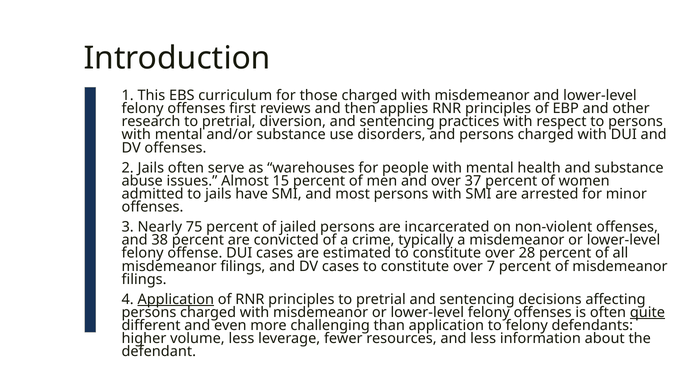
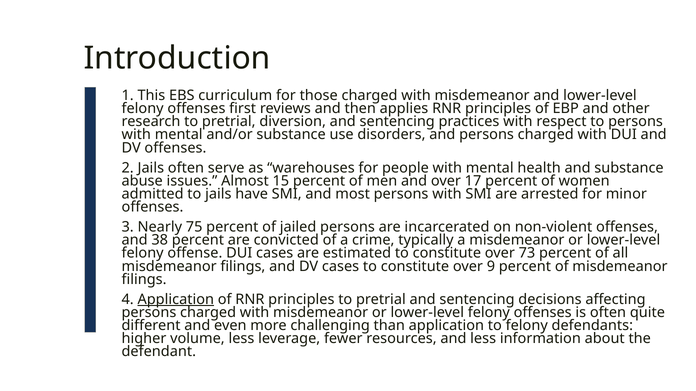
37: 37 -> 17 (473, 181)
28: 28 -> 73 (527, 253)
7: 7 -> 9 (491, 267)
quite underline: present -> none (647, 313)
